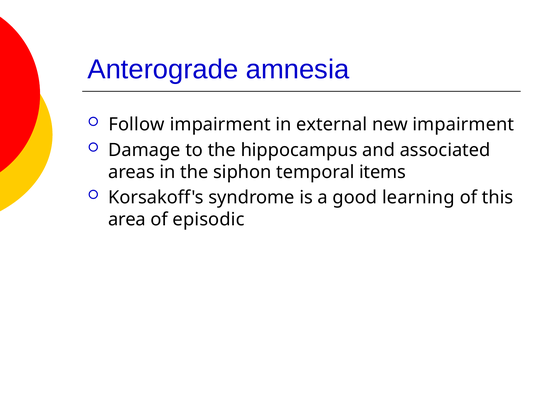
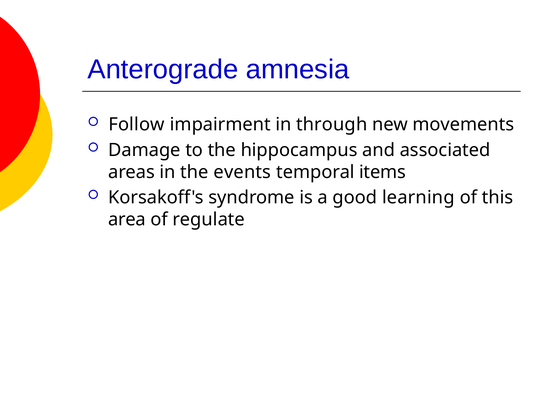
external: external -> through (332, 124)
new impairment: impairment -> movements (463, 124)
siphon: siphon -> events (242, 172)
episodic: episodic -> regulate (209, 219)
